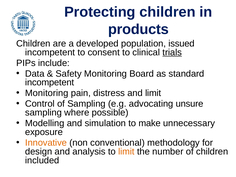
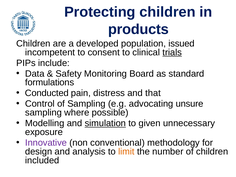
incompetent: incompetent -> formulations (50, 82)
Monitoring: Monitoring -> Conducted (47, 93)
and limit: limit -> that (153, 93)
simulation underline: none -> present (105, 123)
make: make -> given (150, 123)
Innovative colour: orange -> purple (46, 143)
